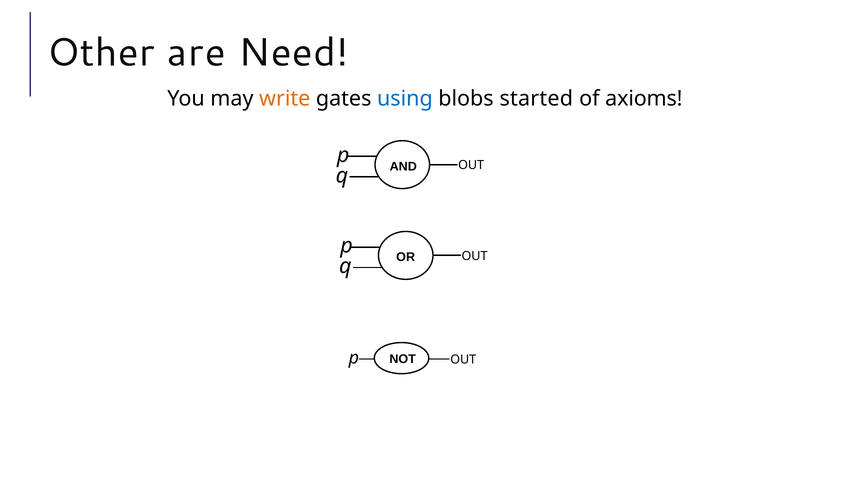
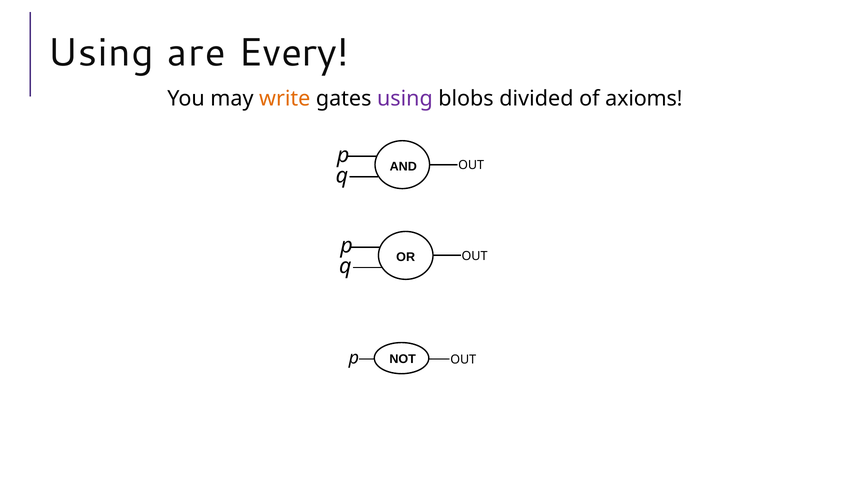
Other: Other -> Using (101, 53)
Need: Need -> Every (294, 53)
using colour: blue -> purple (405, 99)
started: started -> divided (536, 99)
